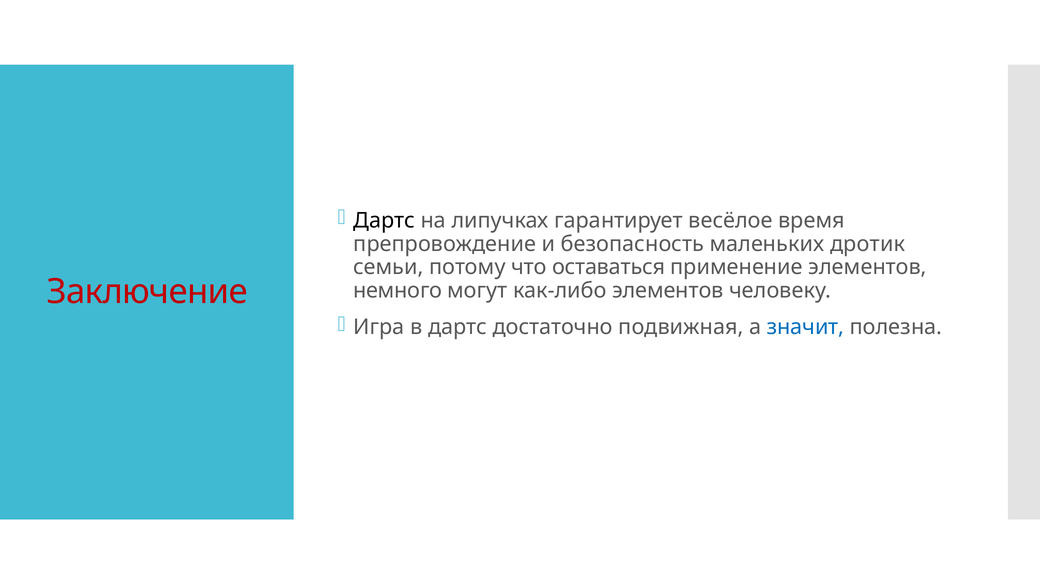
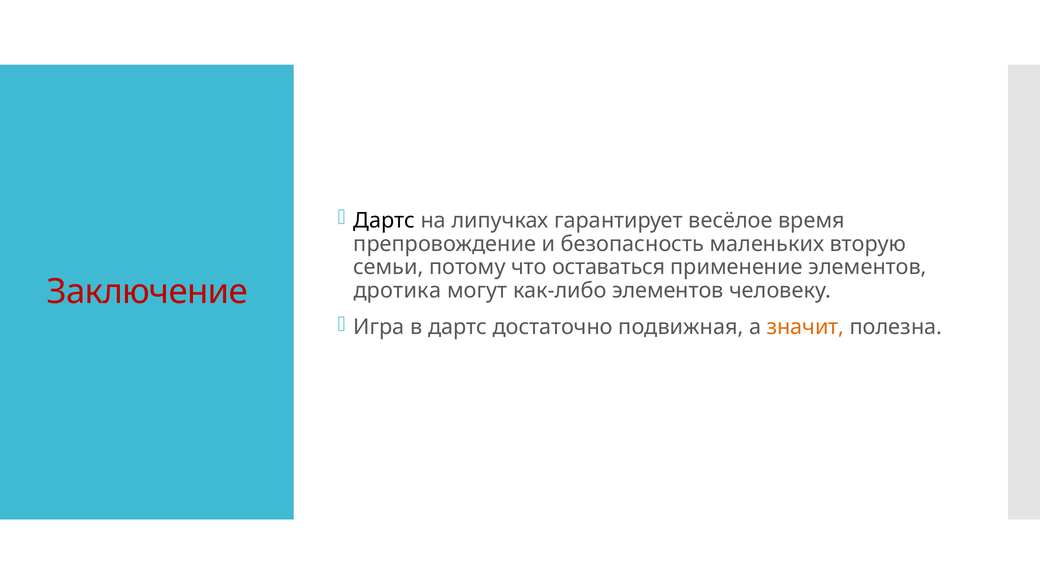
дротик: дротик -> вторую (868, 244)
немного: немного -> дротика (397, 291)
значит colour: blue -> orange (805, 327)
